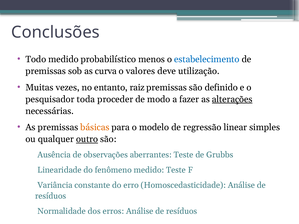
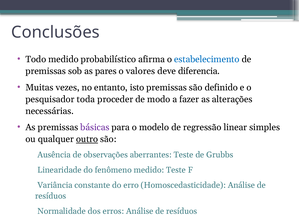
menos: menos -> afirma (152, 59)
curva: curva -> pares (106, 71)
utilização: utilização -> diferencia (199, 71)
raiz: raiz -> isto (137, 87)
alterações underline: present -> none (232, 99)
básicas colour: orange -> purple (95, 127)
